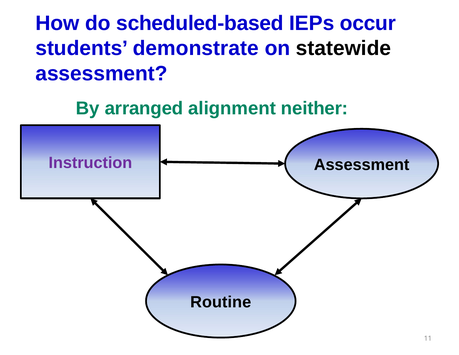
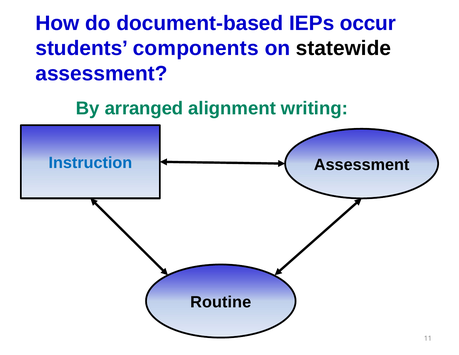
scheduled-based: scheduled-based -> document-based (200, 23)
demonstrate: demonstrate -> components (196, 48)
neither: neither -> writing (314, 108)
Instruction colour: purple -> blue (90, 163)
